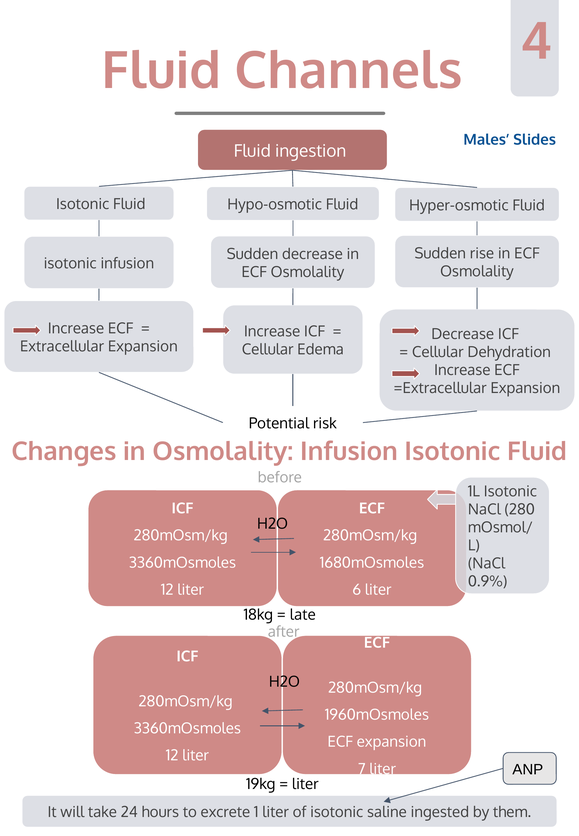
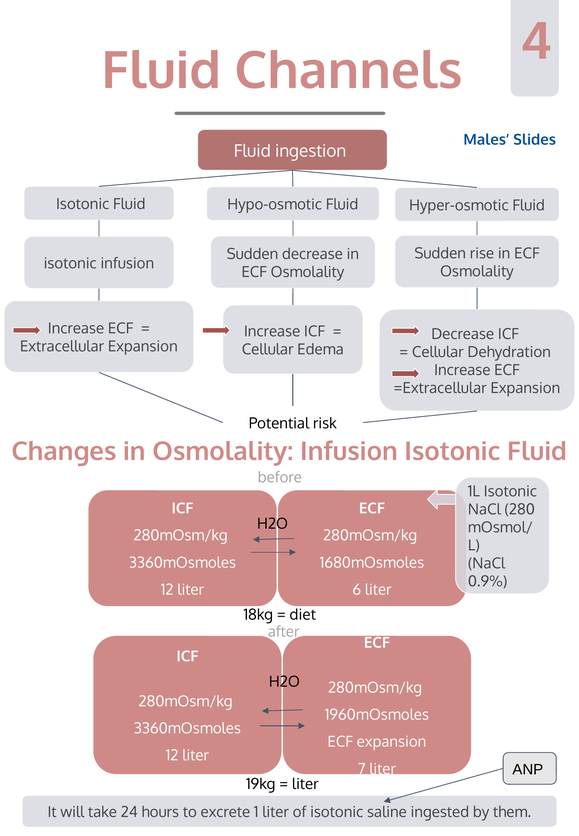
late: late -> diet (303, 615)
